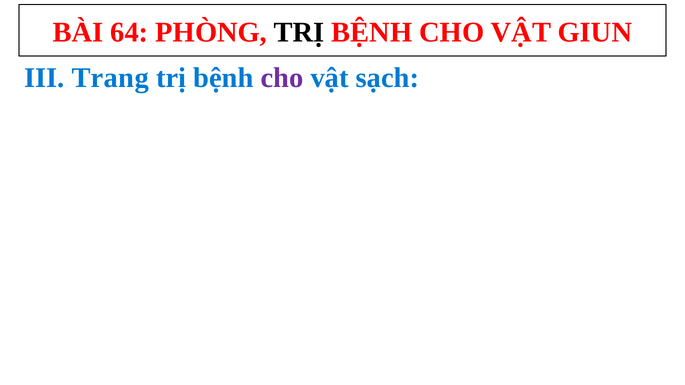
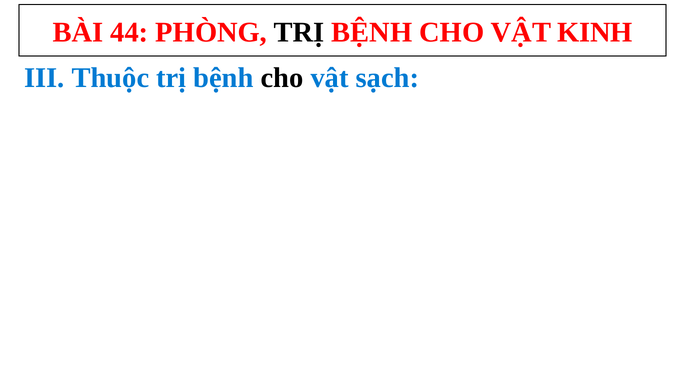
64: 64 -> 44 (129, 32)
GIUN: GIUN -> KINH (595, 32)
Trang: Trang -> Thuộc (110, 78)
cho colour: purple -> black (282, 78)
